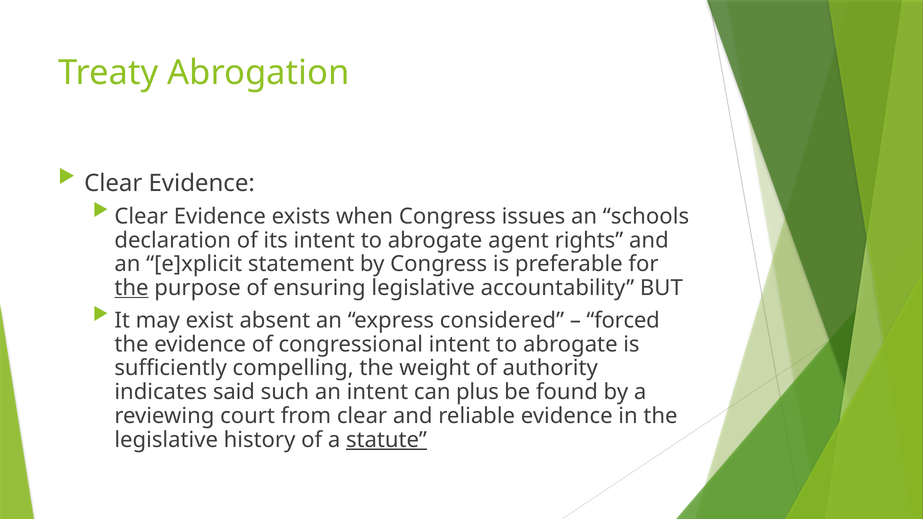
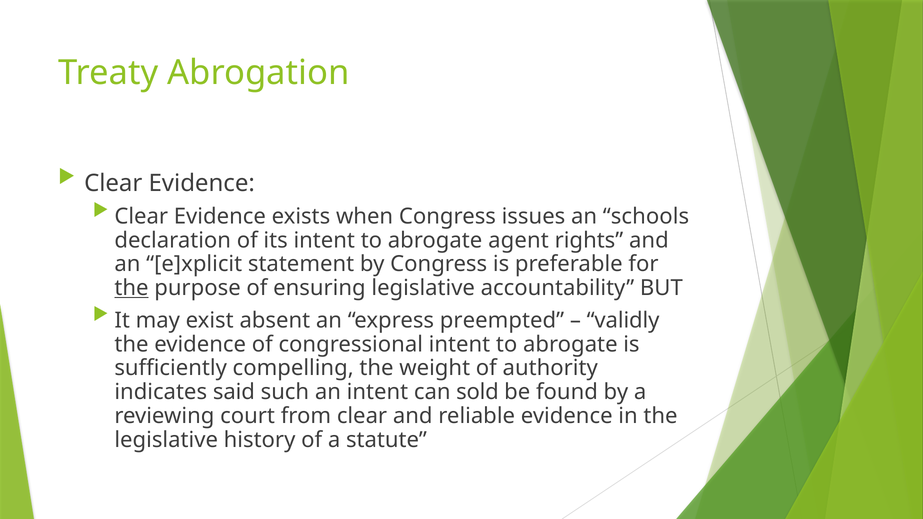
considered: considered -> preempted (502, 321)
forced: forced -> validly (623, 321)
plus: plus -> sold (477, 392)
statute underline: present -> none (386, 440)
